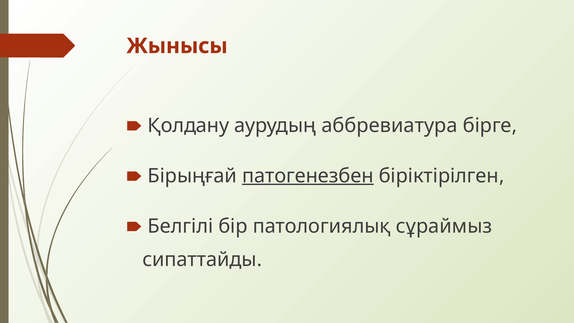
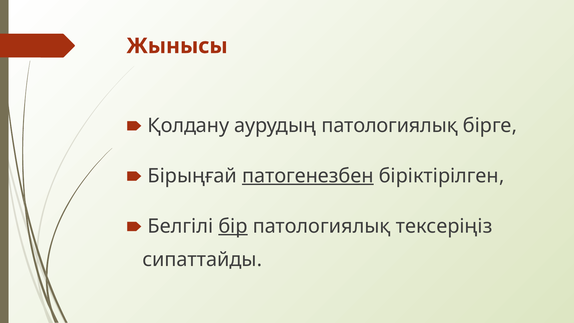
аурудың аббревиатура: аббревиатура -> патологиялық (390, 126)
бір underline: none -> present (233, 226)
сұраймыз: сұраймыз -> тексеріңіз (444, 226)
